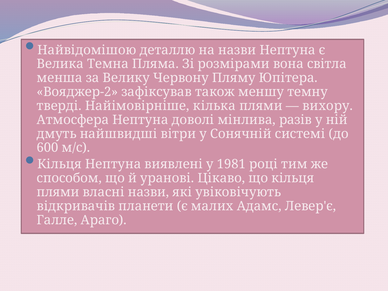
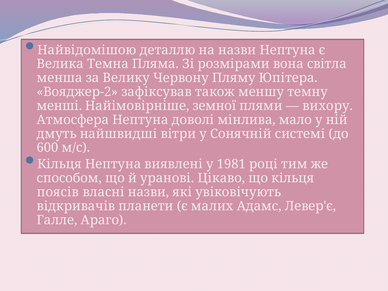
тверді: тверді -> менші (59, 106)
кілька: кілька -> земної (214, 106)
разів: разів -> мало (295, 120)
плями: плями -> поясів (58, 192)
